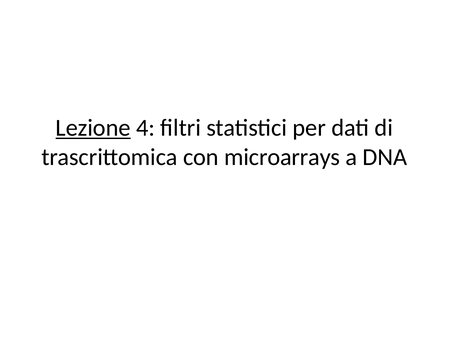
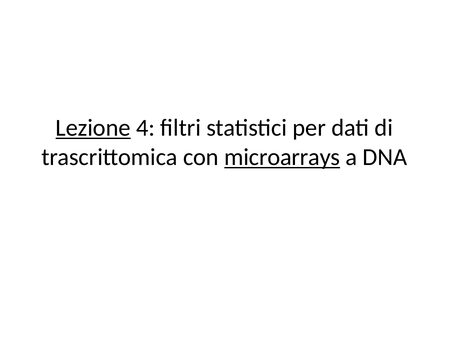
microarrays underline: none -> present (282, 157)
